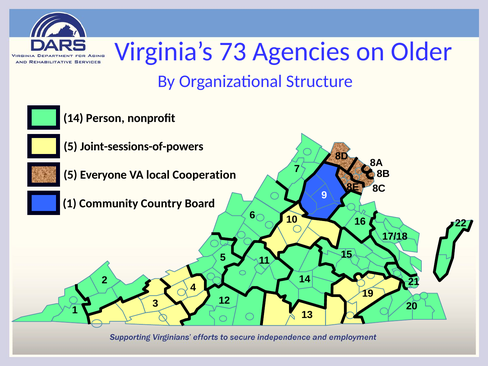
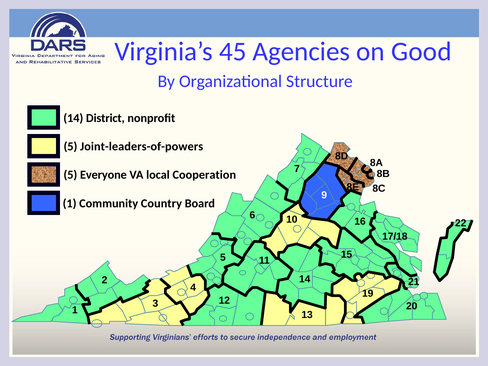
73: 73 -> 45 (233, 52)
Older: Older -> Good (421, 52)
Person: Person -> District (105, 118)
Joint-sessions-of-powers: Joint-sessions-of-powers -> Joint-leaders-of-powers (142, 146)
